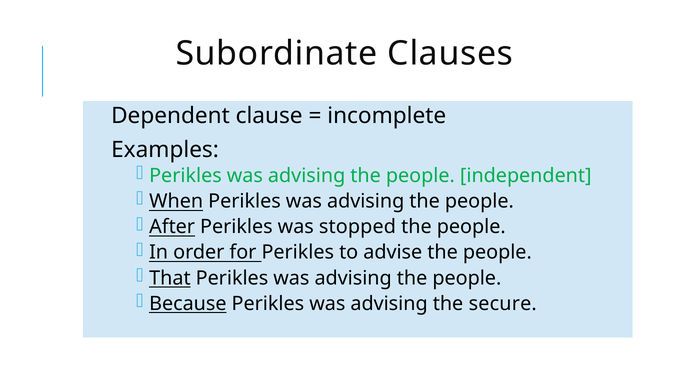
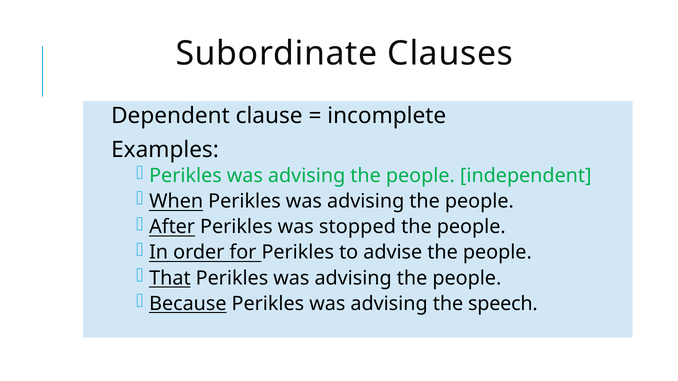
secure: secure -> speech (503, 304)
